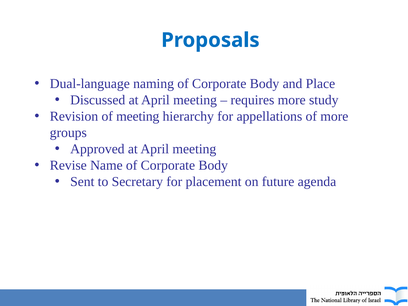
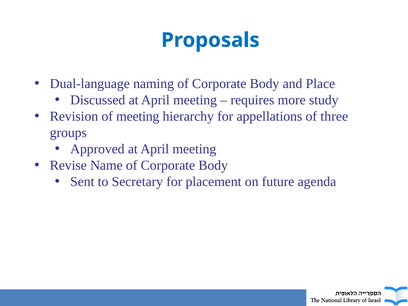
of more: more -> three (334, 116)
